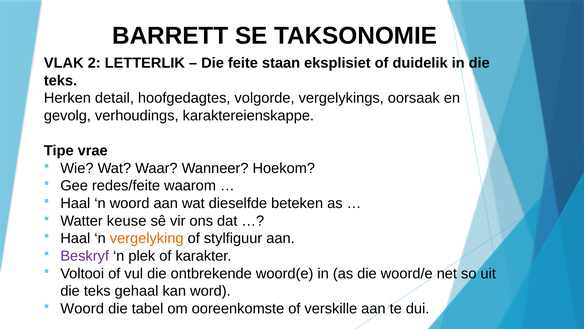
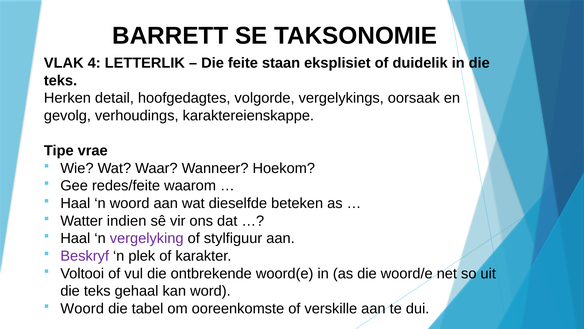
2: 2 -> 4 (94, 63)
keuse: keuse -> indien (127, 221)
vergelyking colour: orange -> purple (147, 238)
